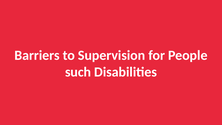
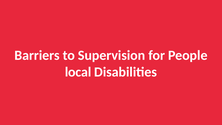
such: such -> local (78, 72)
